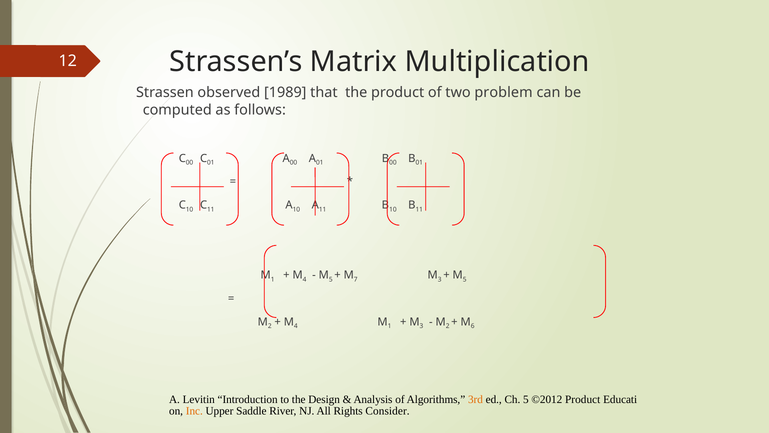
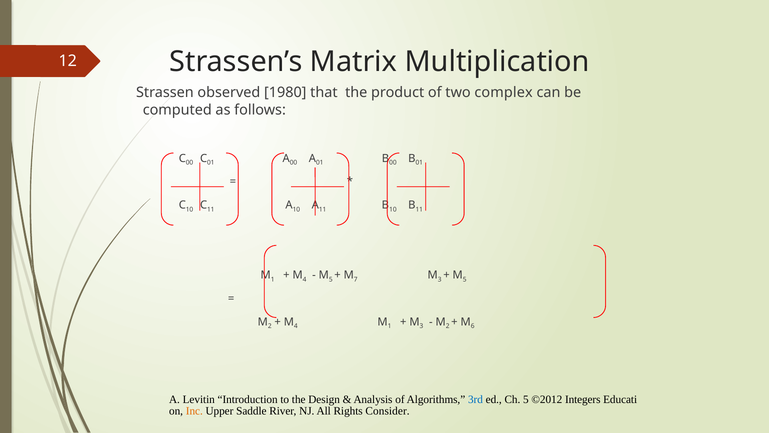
1989: 1989 -> 1980 (285, 92)
problem: problem -> complex (504, 92)
3rd colour: orange -> blue (475, 399)
©2012 Product: Product -> Integers (583, 399)
